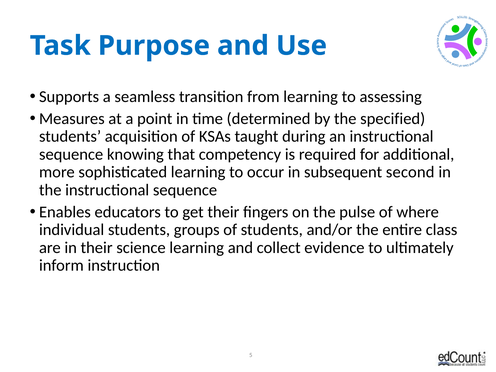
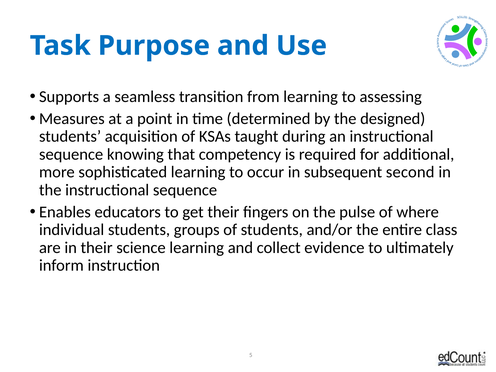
specified: specified -> designed (393, 119)
